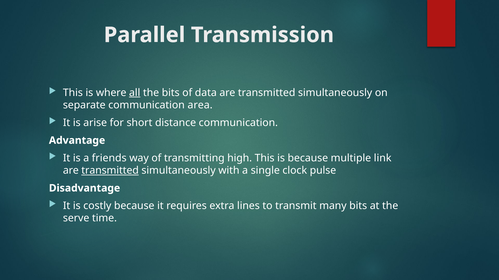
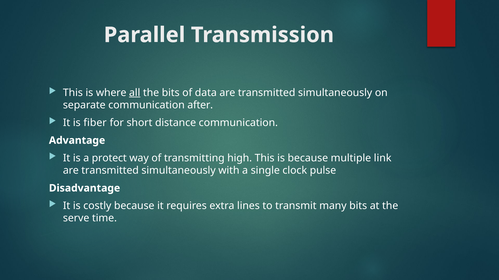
area: area -> after (200, 105)
arise: arise -> fiber (95, 123)
friends: friends -> protect (109, 158)
transmitted underline: present -> none (110, 171)
